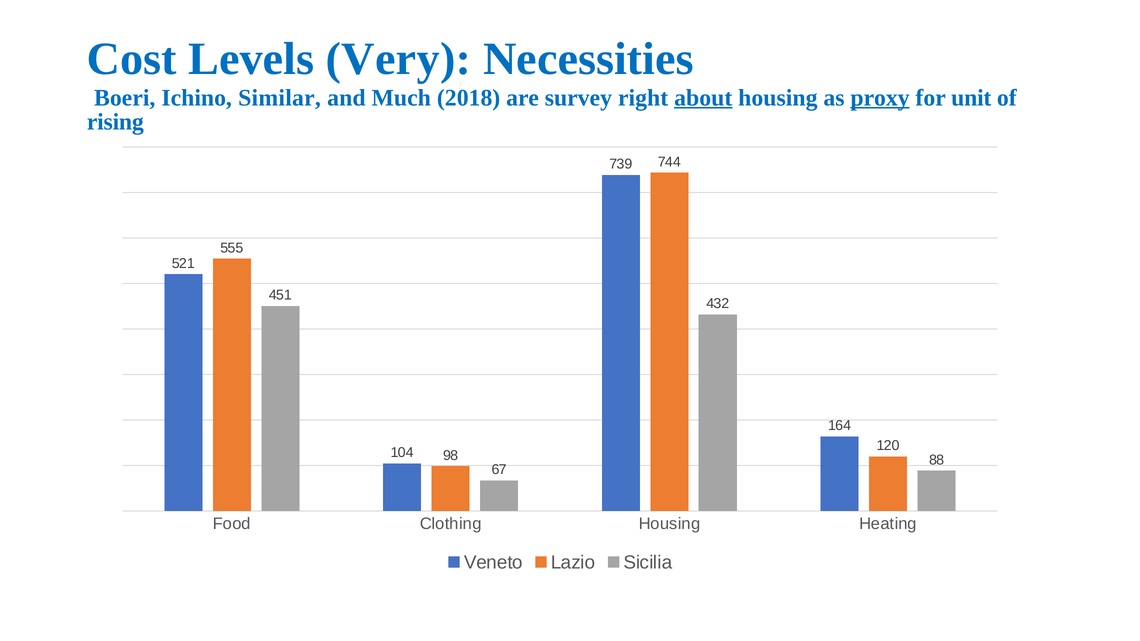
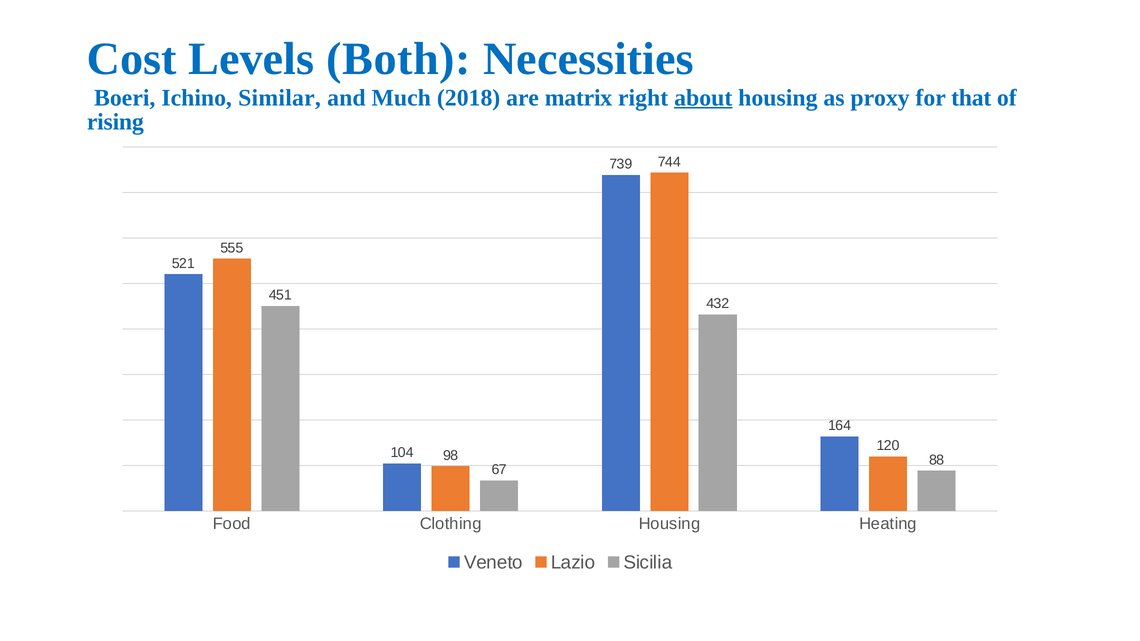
Very: Very -> Both (398, 59)
survey: survey -> matrix (579, 98)
proxy underline: present -> none (880, 98)
unit: unit -> that (971, 98)
